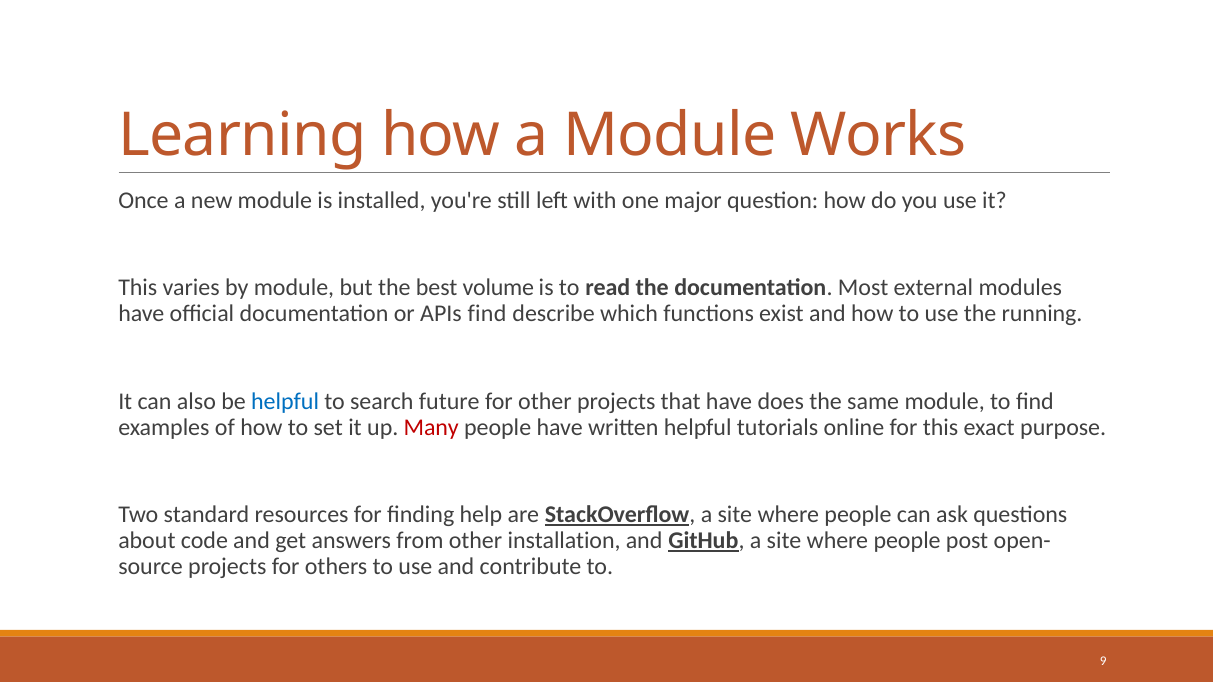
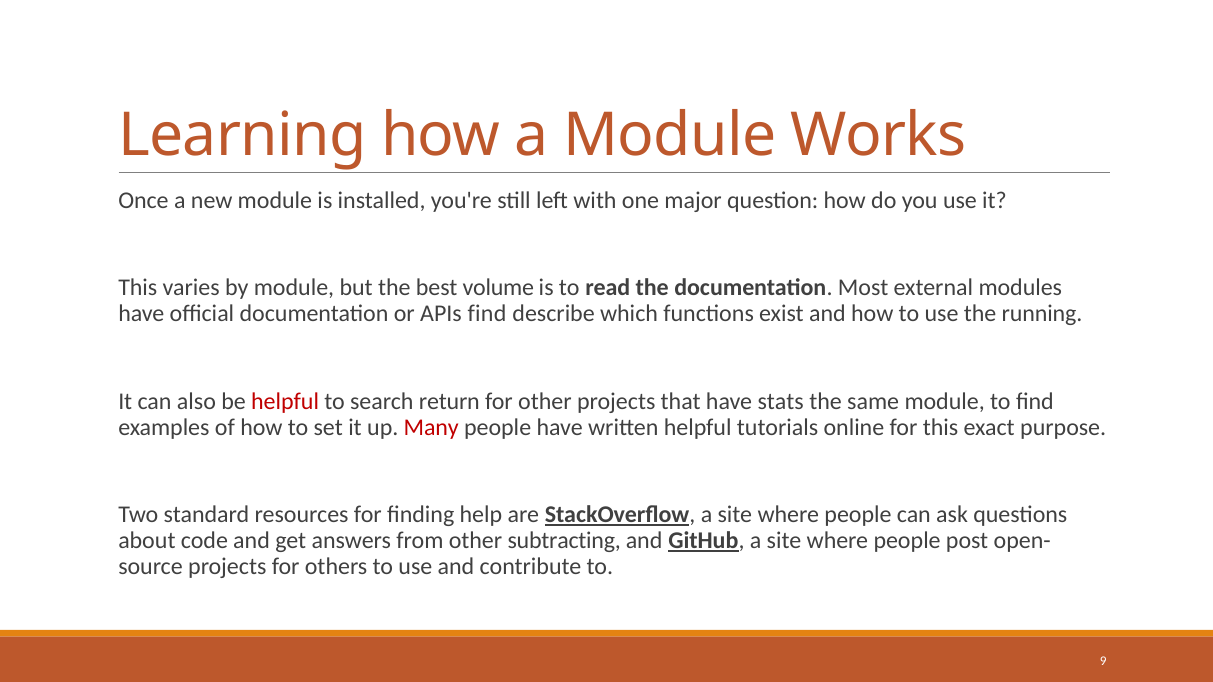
helpful colour: blue -> red (285, 401)
future: future -> return (449, 401)
does: does -> stats (781, 401)
installation: installation -> subtracting (564, 541)
